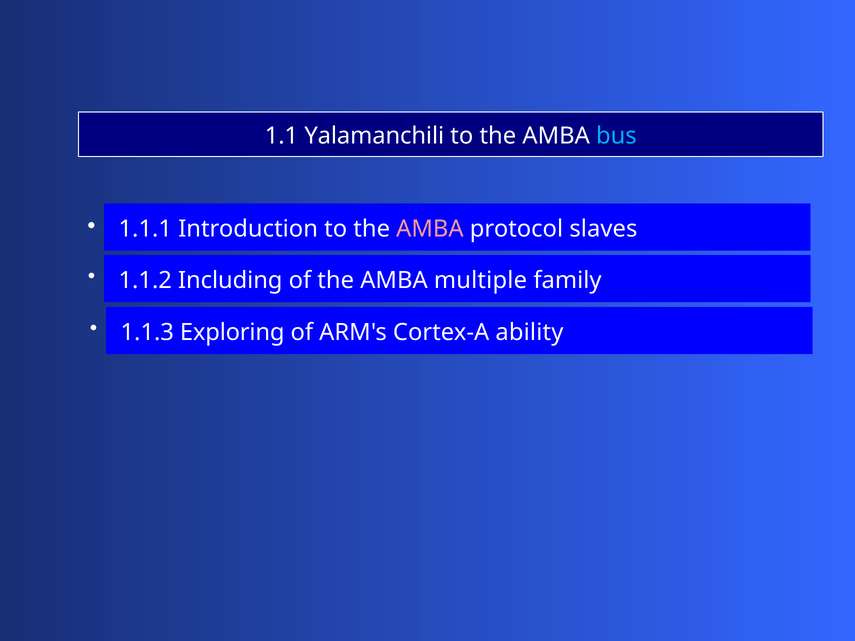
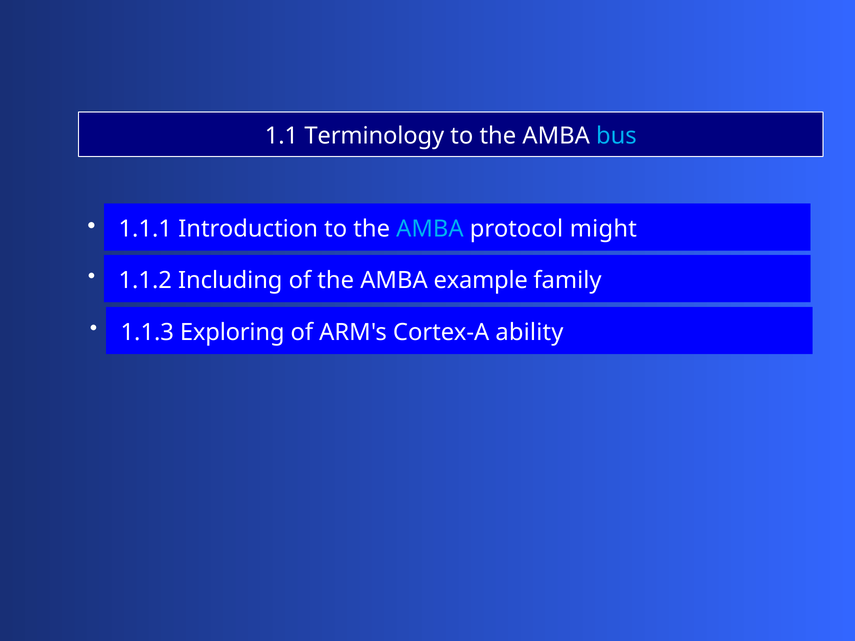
Yalamanchili: Yalamanchili -> Terminology (374, 136)
AMBA colour: pink -> light blue (430, 229)
slaves: slaves -> might (603, 229)
multiple: multiple -> example (481, 280)
